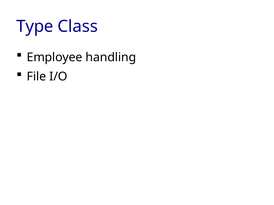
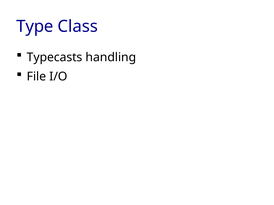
Employee: Employee -> Typecasts (55, 57)
